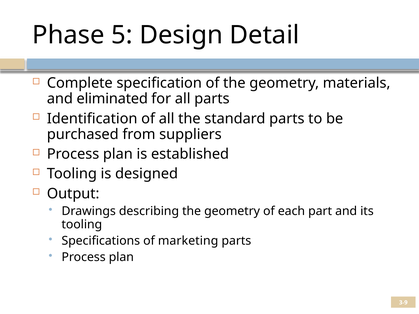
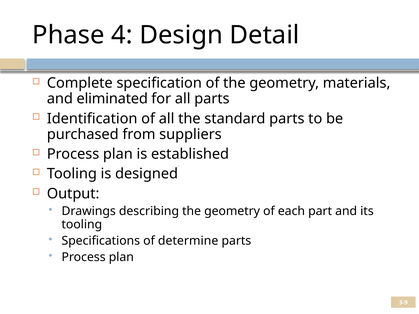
5: 5 -> 4 (122, 35)
marketing: marketing -> determine (188, 241)
